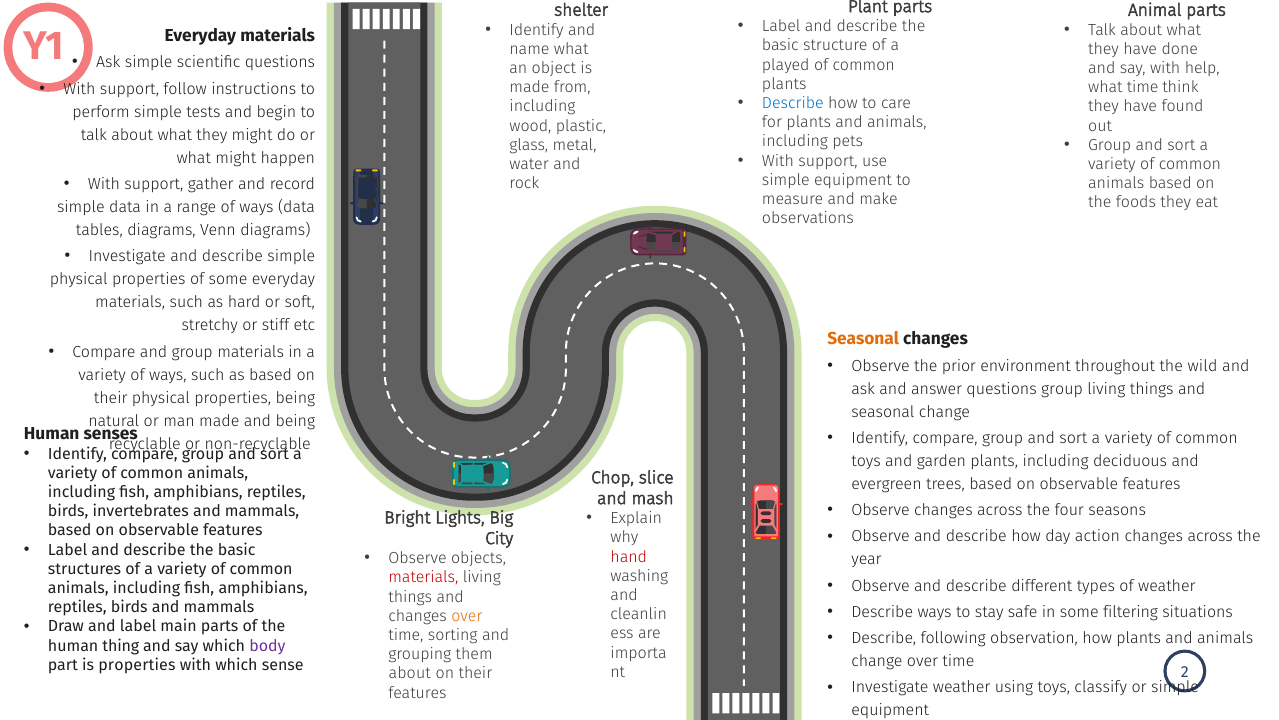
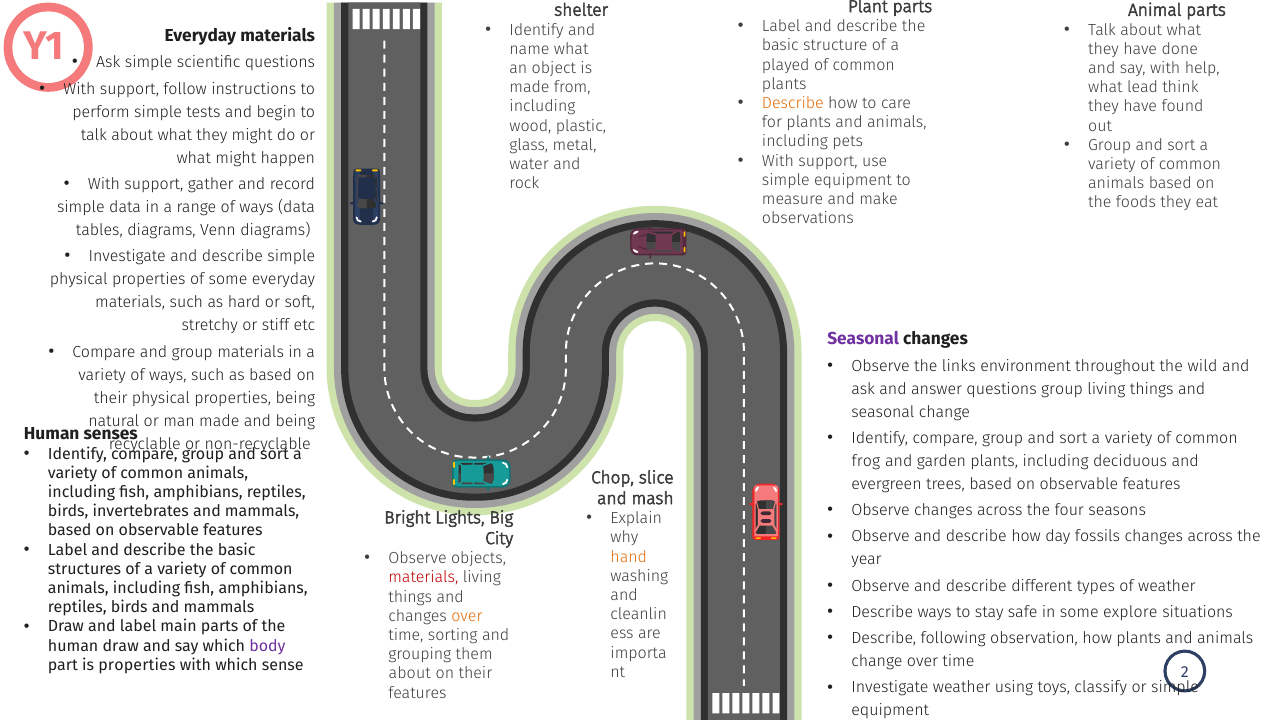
what time: time -> lead (1143, 87)
Describe colour: blue -> orange (793, 103)
Seasonal colour: orange -> purple (863, 339)
prior: prior -> links (959, 366)
toys: toys -> frog (866, 461)
action: action -> fossils (1098, 536)
hand colour: red -> orange (629, 556)
filtering: filtering -> explore (1130, 612)
human thing: thing -> draw (121, 645)
